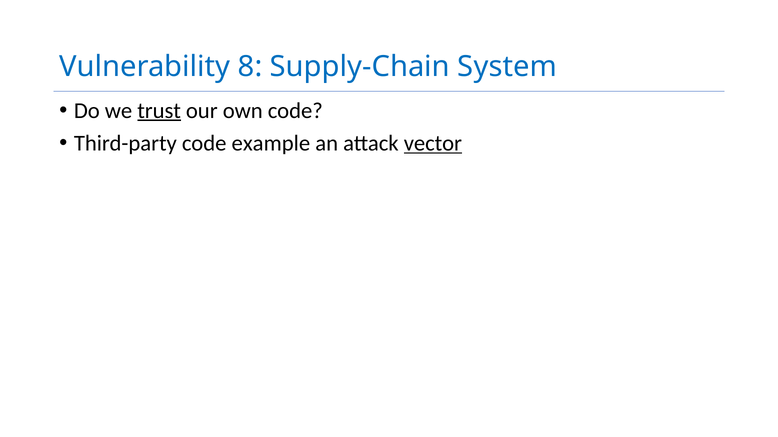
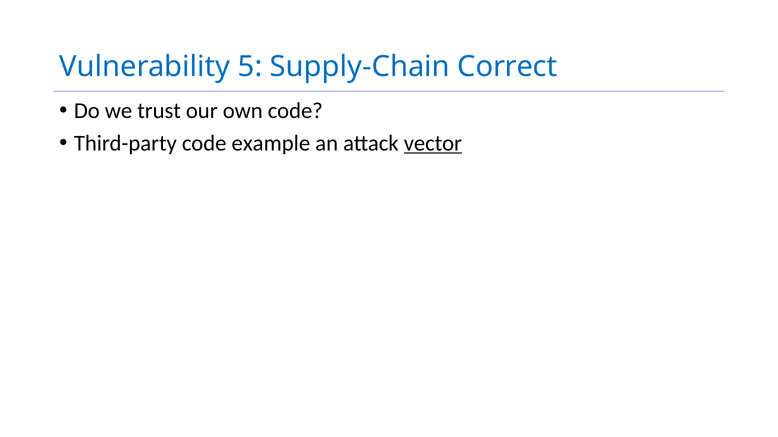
8: 8 -> 5 (250, 67)
System: System -> Correct (507, 67)
trust underline: present -> none (159, 111)
